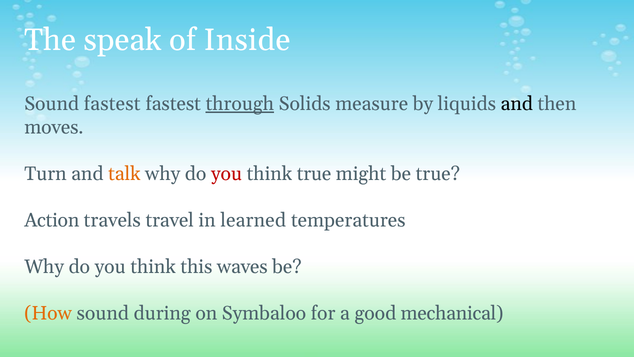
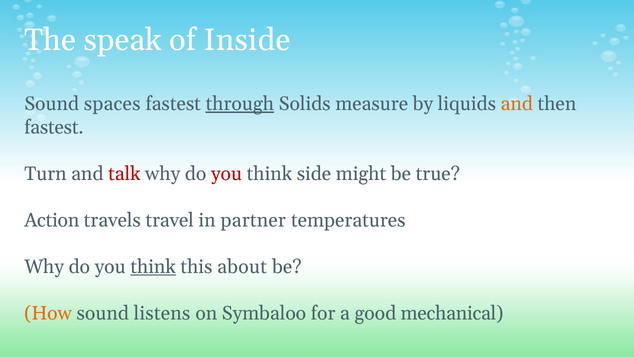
Sound fastest: fastest -> spaces (112, 104)
and colour: black -> orange (517, 104)
moves: moves -> fastest (54, 127)
talk colour: orange -> red (124, 174)
think true: true -> side (314, 174)
learned: learned -> partner (253, 220)
think underline: none -> present (153, 266)
waves: waves -> about (242, 266)
during: during -> listens (162, 313)
